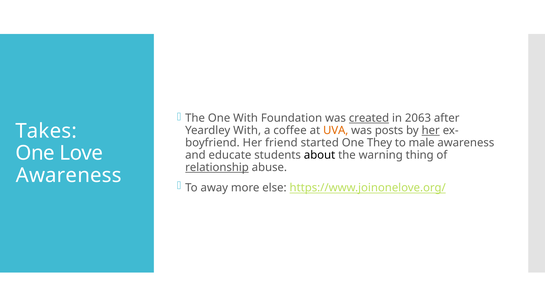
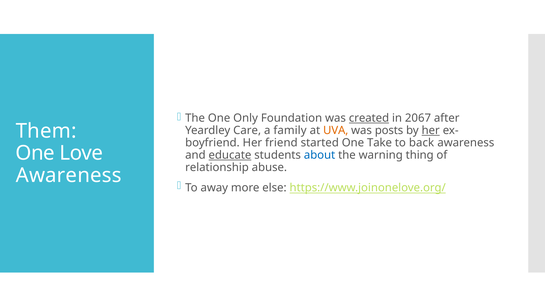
One With: With -> Only (246, 118)
2063: 2063 -> 2067 (418, 118)
Takes: Takes -> Them (46, 131)
Yeardley With: With -> Care (247, 130)
coffee: coffee -> family (290, 130)
They: They -> Take (380, 143)
male: male -> back (422, 143)
educate underline: none -> present (230, 155)
about colour: black -> blue (320, 155)
relationship underline: present -> none (217, 167)
